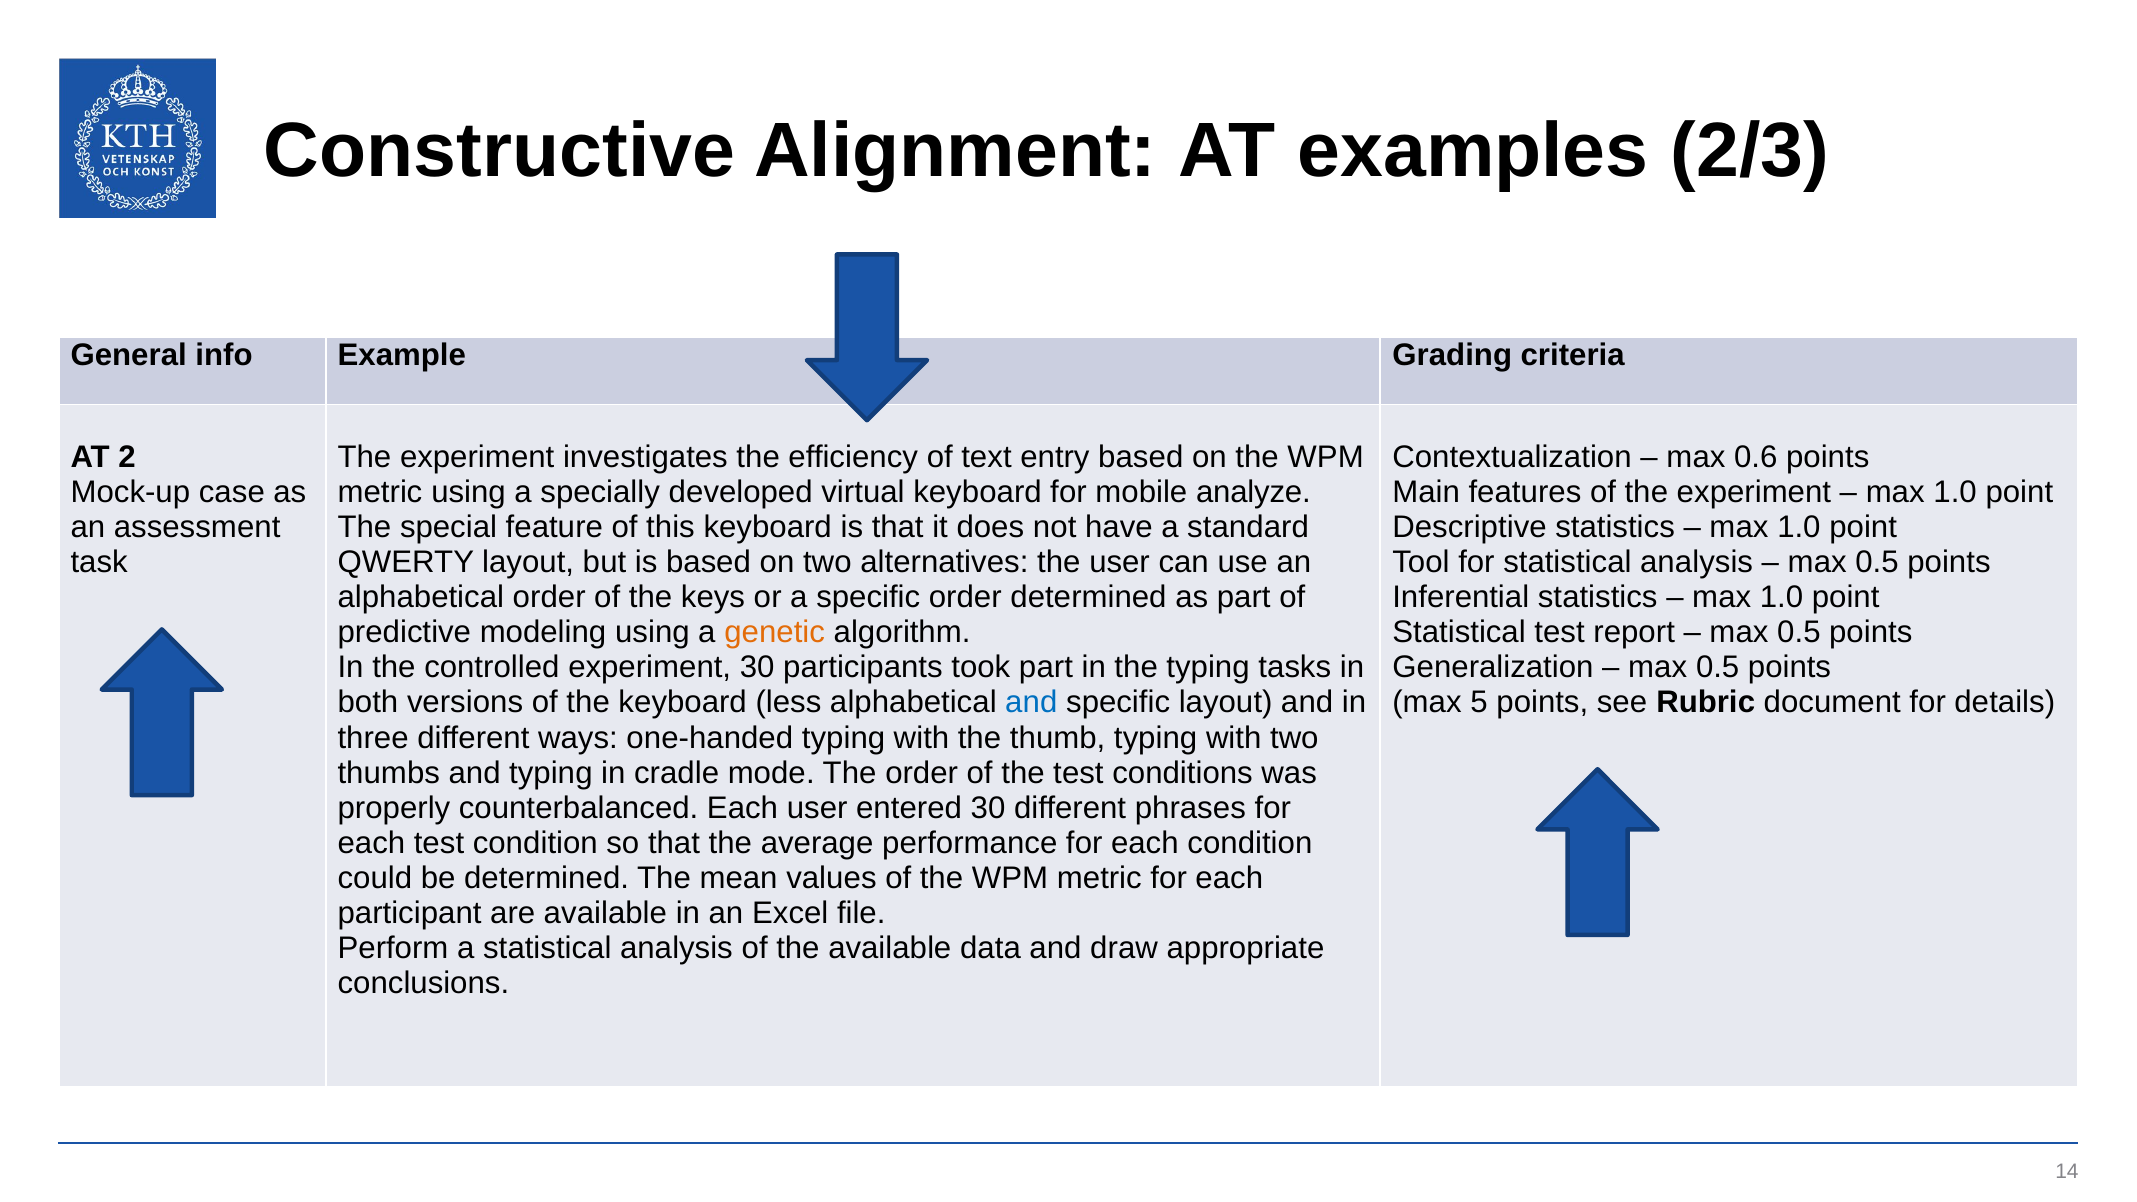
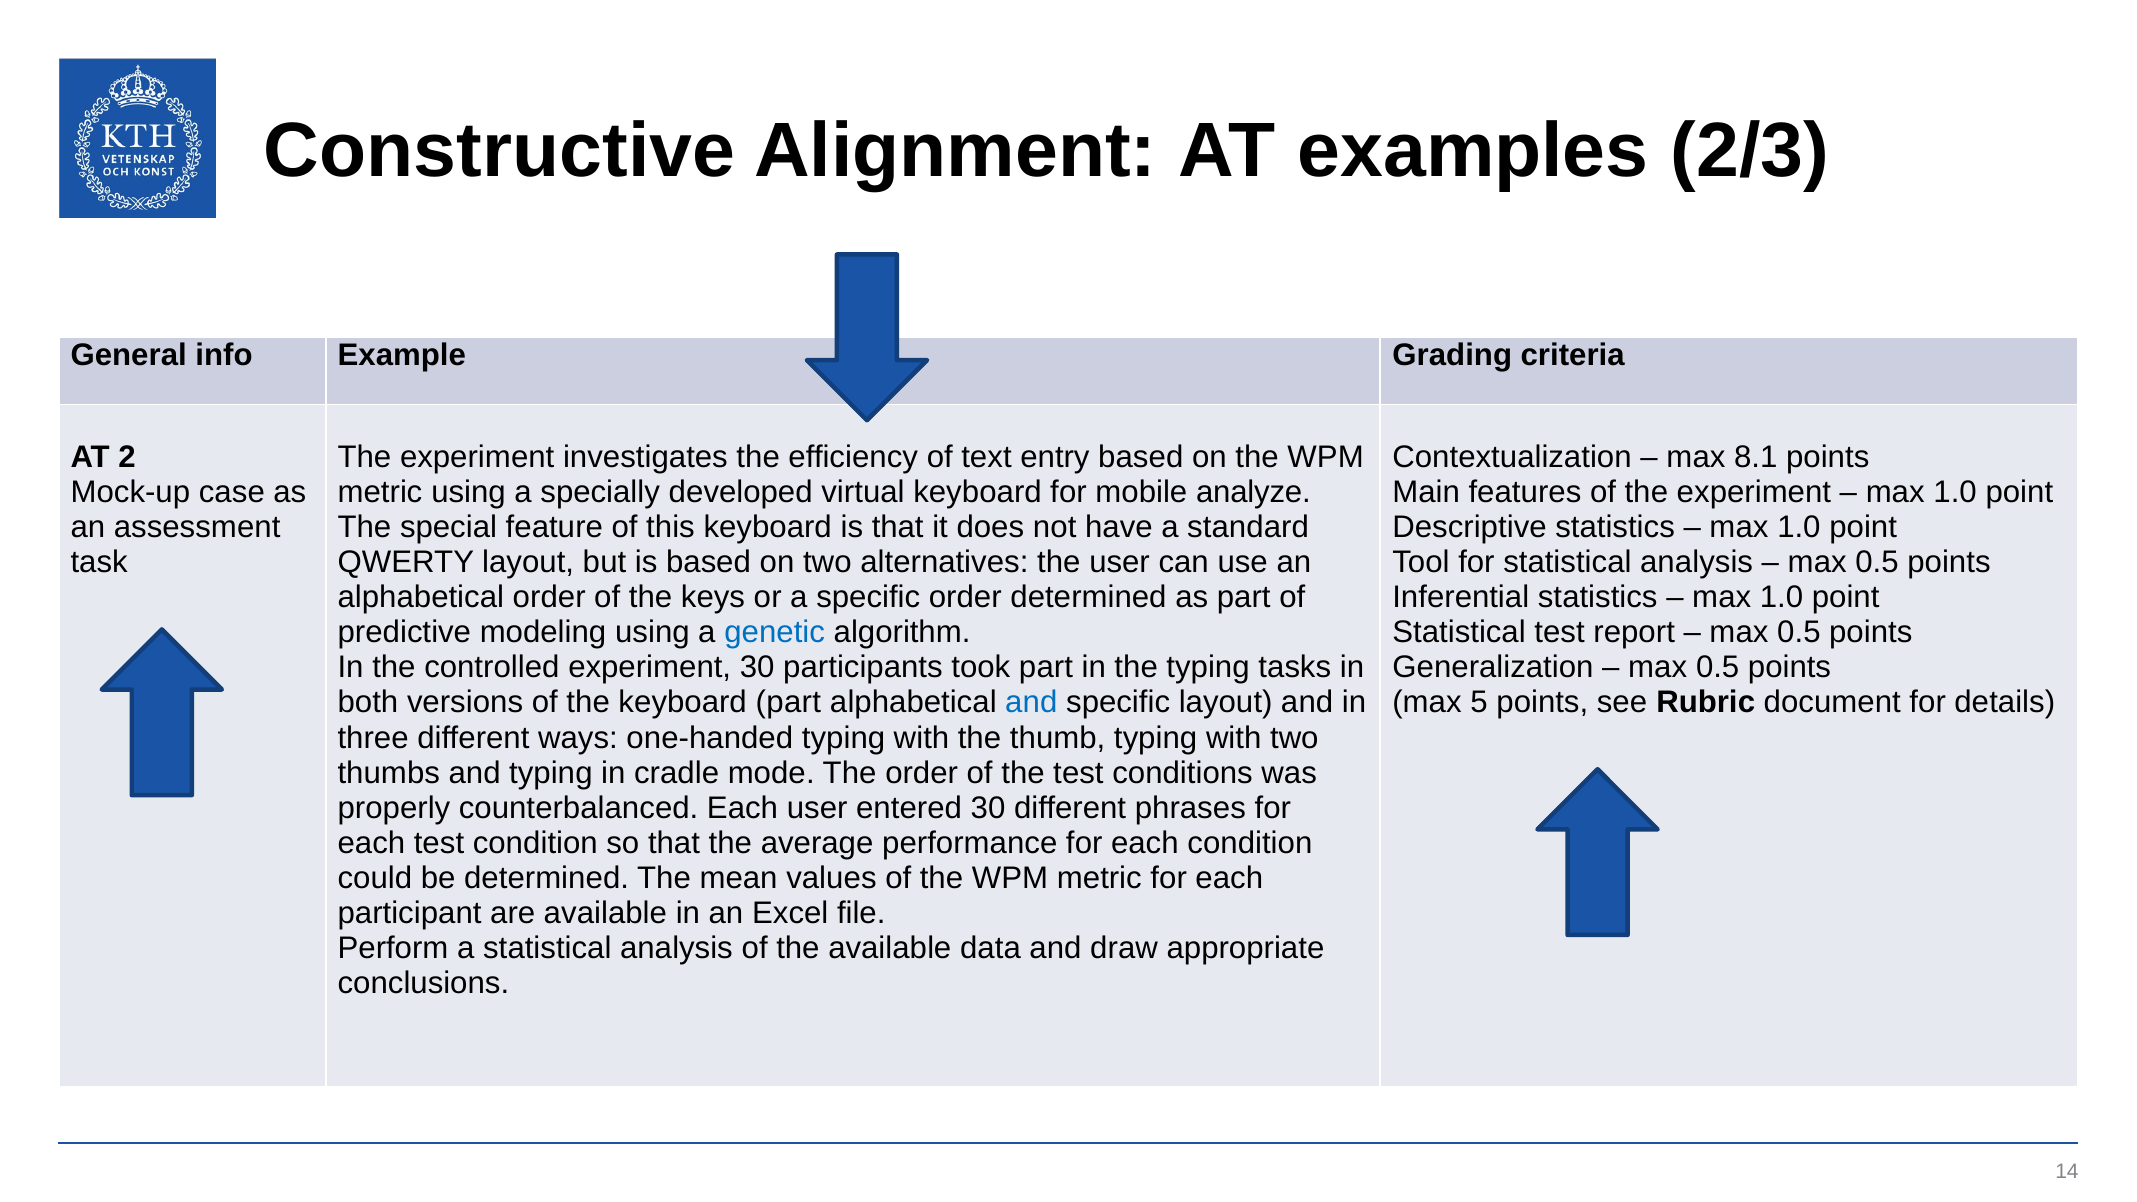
0.6: 0.6 -> 8.1 (1756, 458)
genetic colour: orange -> blue (775, 633)
keyboard less: less -> part (788, 703)
